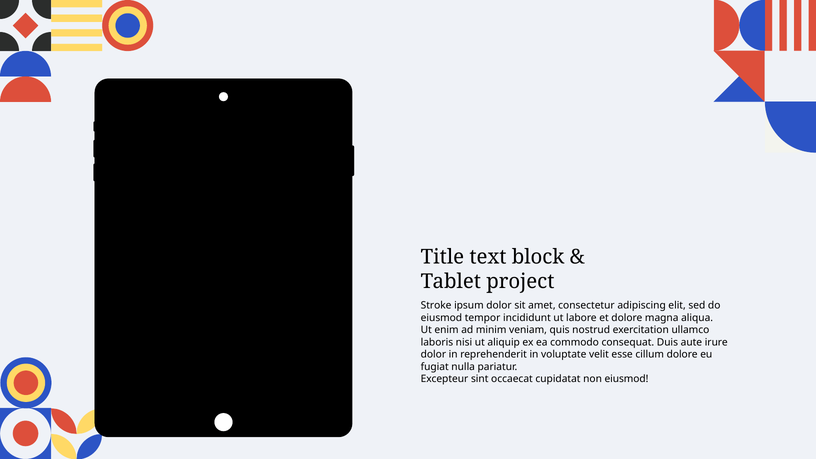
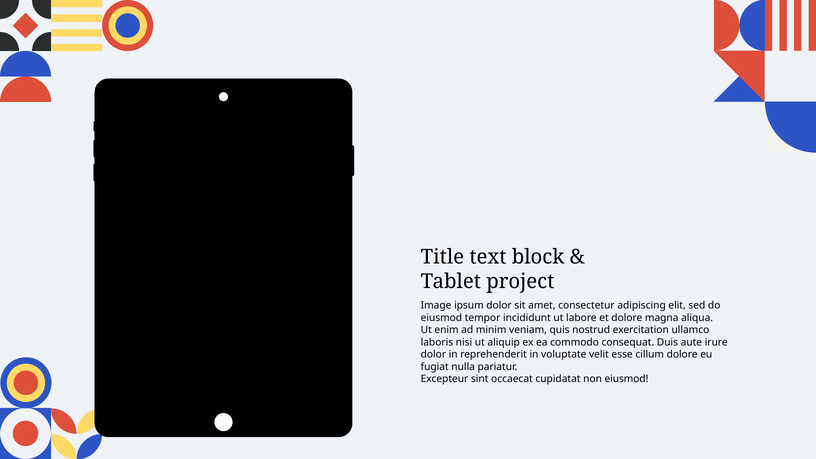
Stroke: Stroke -> Image (436, 306)
